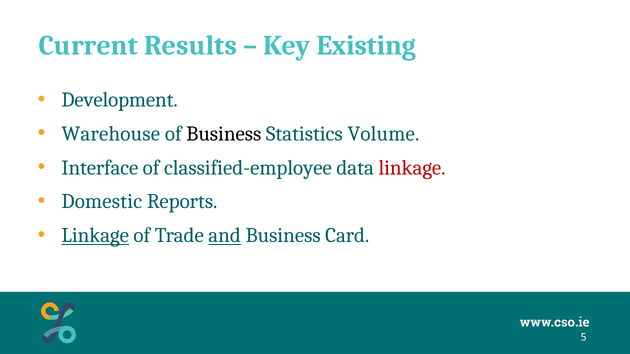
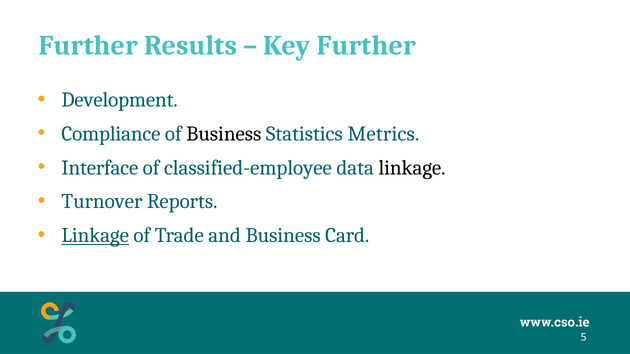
Current: Current -> Further (88, 46)
Key Existing: Existing -> Further (366, 46)
Warehouse: Warehouse -> Compliance (111, 134)
Volume: Volume -> Metrics (383, 134)
linkage colour: red -> black (412, 168)
Domestic: Domestic -> Turnover (102, 202)
and underline: present -> none (225, 236)
